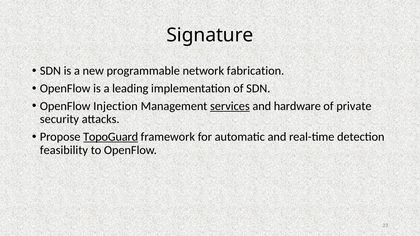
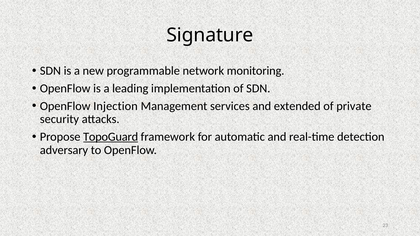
fabrication: fabrication -> monitoring (256, 71)
services underline: present -> none (230, 106)
hardware: hardware -> extended (297, 106)
feasibility: feasibility -> adversary (64, 150)
